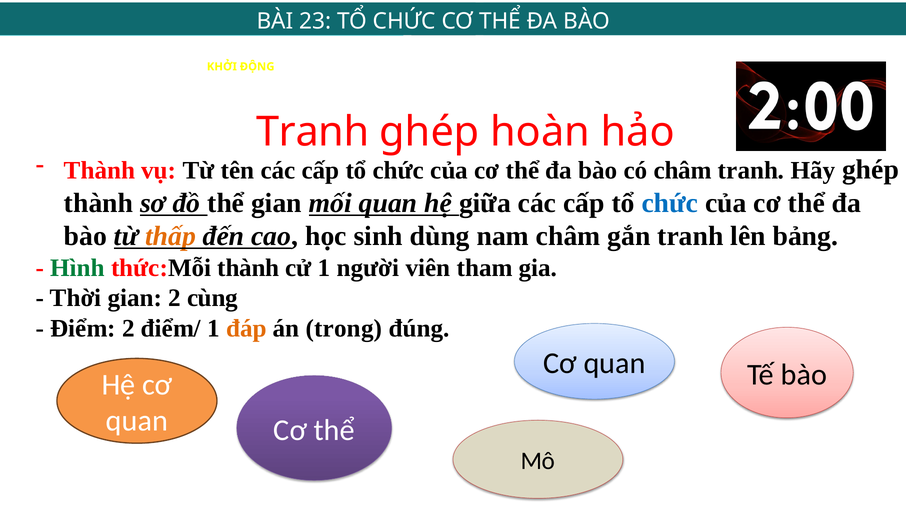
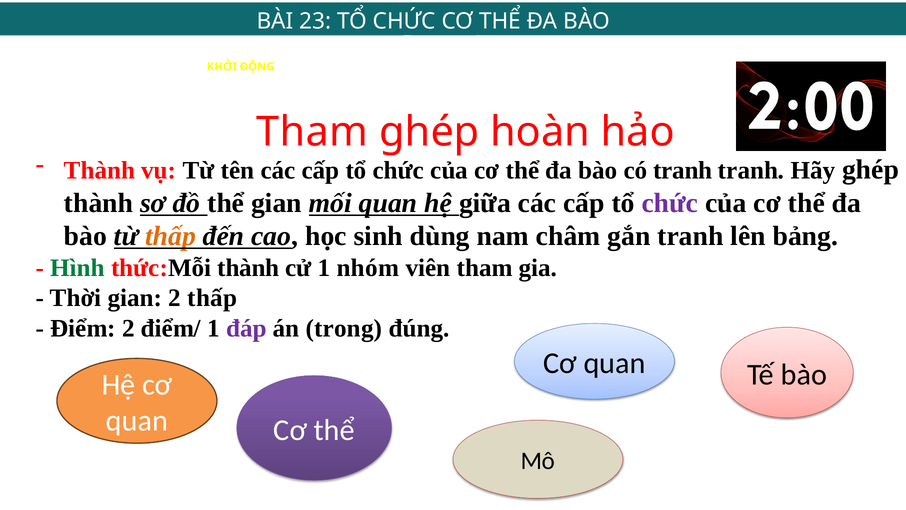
Tranh: Tranh -> Tham (312, 132)
có châm: châm -> tranh (683, 171)
chức colour: blue -> purple (670, 203)
người: người -> nhóm (368, 268)
2 cùng: cùng -> thấp (212, 298)
đáp colour: orange -> purple (246, 328)
